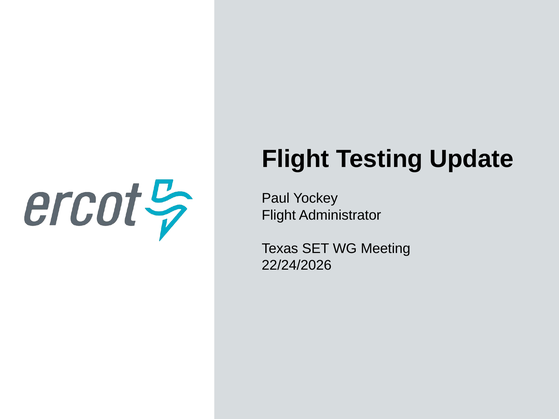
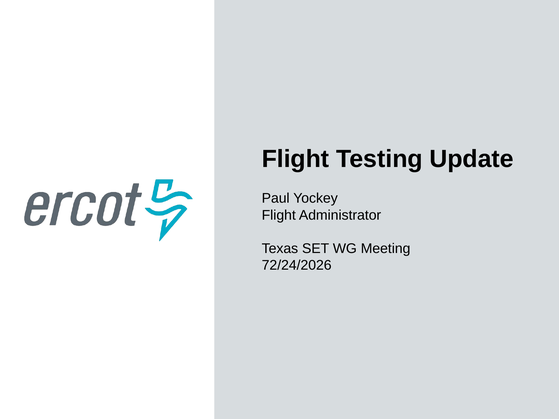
22/24/2026: 22/24/2026 -> 72/24/2026 (297, 266)
